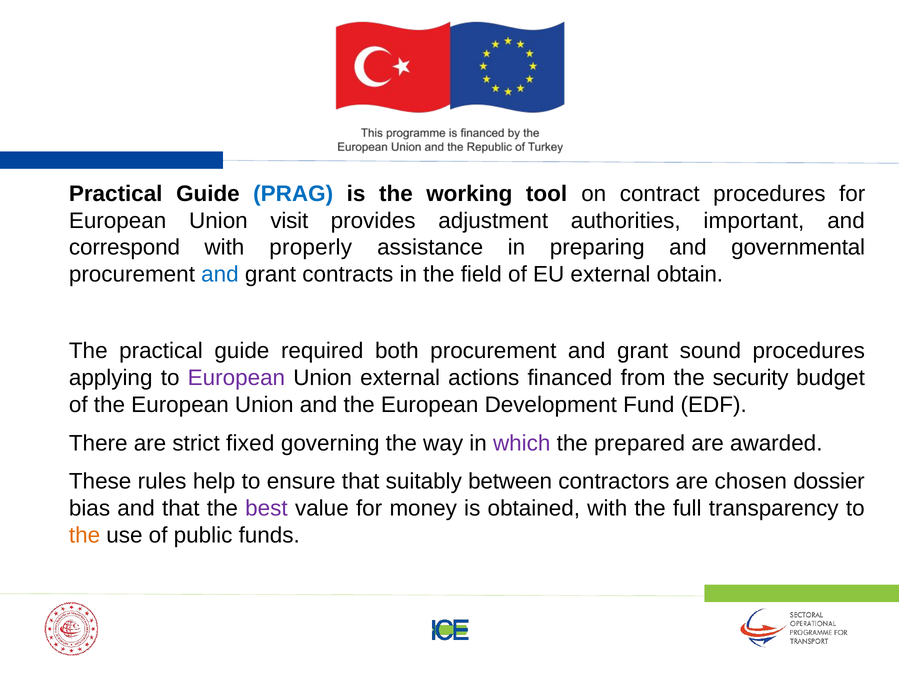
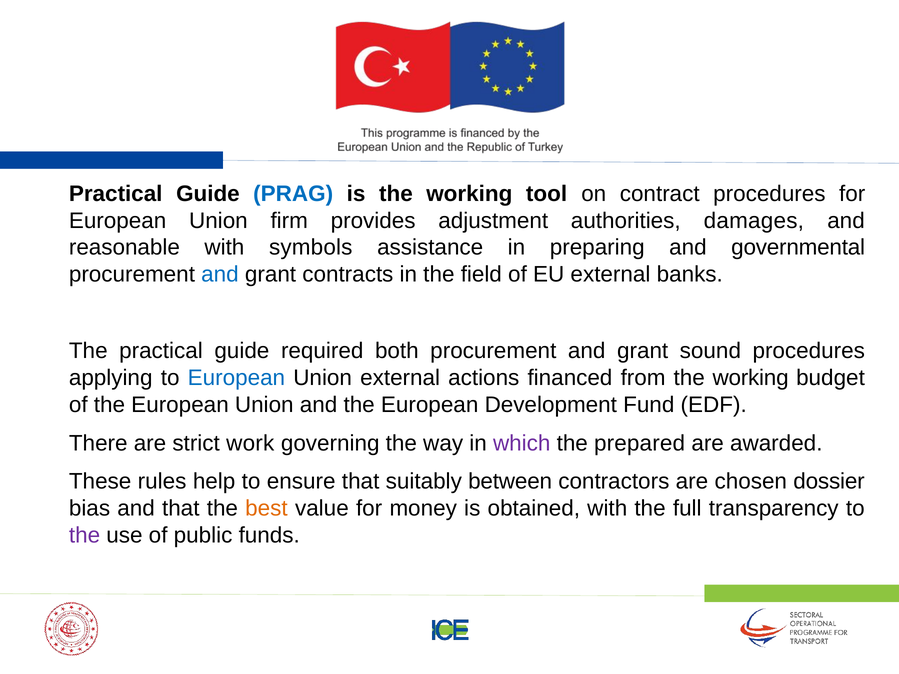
visit: visit -> firm (289, 221)
important: important -> damages (754, 221)
correspond: correspond -> reasonable (124, 248)
properly: properly -> symbols (311, 248)
obtain: obtain -> banks (690, 275)
European colour: purple -> blue (236, 378)
from the security: security -> working (751, 378)
fixed: fixed -> work (250, 443)
best colour: purple -> orange (266, 508)
the colour: orange -> purple (85, 535)
